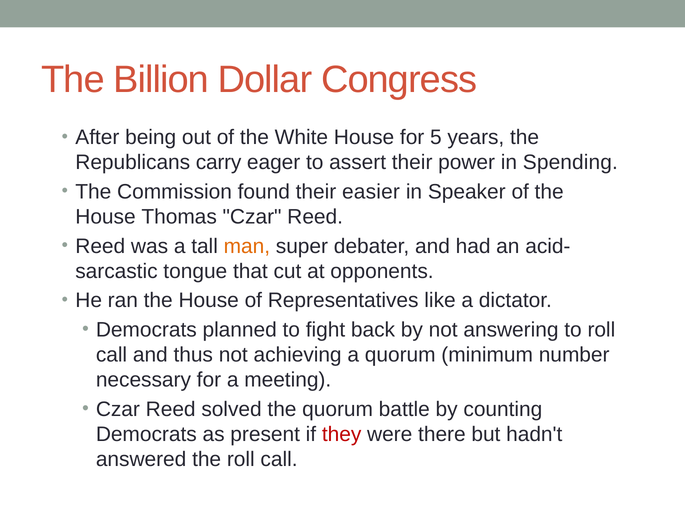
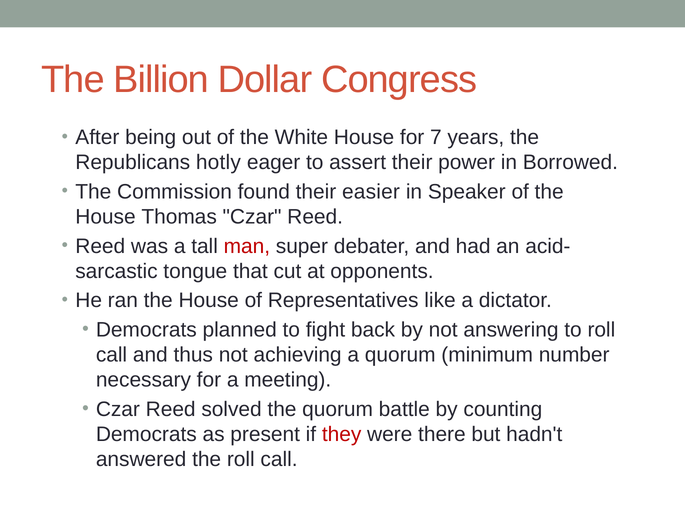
5: 5 -> 7 (436, 137)
carry: carry -> hotly (218, 162)
Spending: Spending -> Borrowed (570, 162)
man colour: orange -> red (247, 246)
